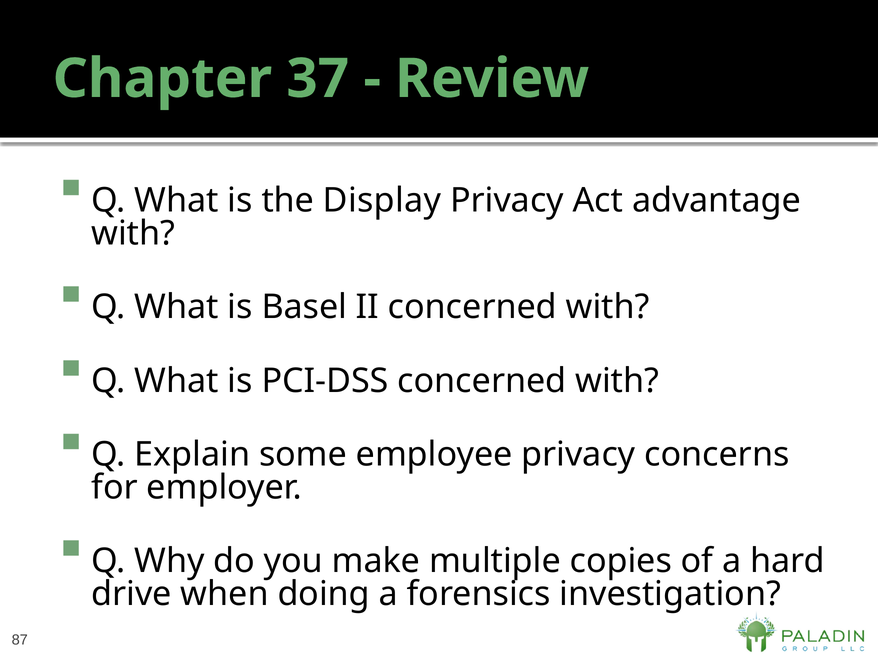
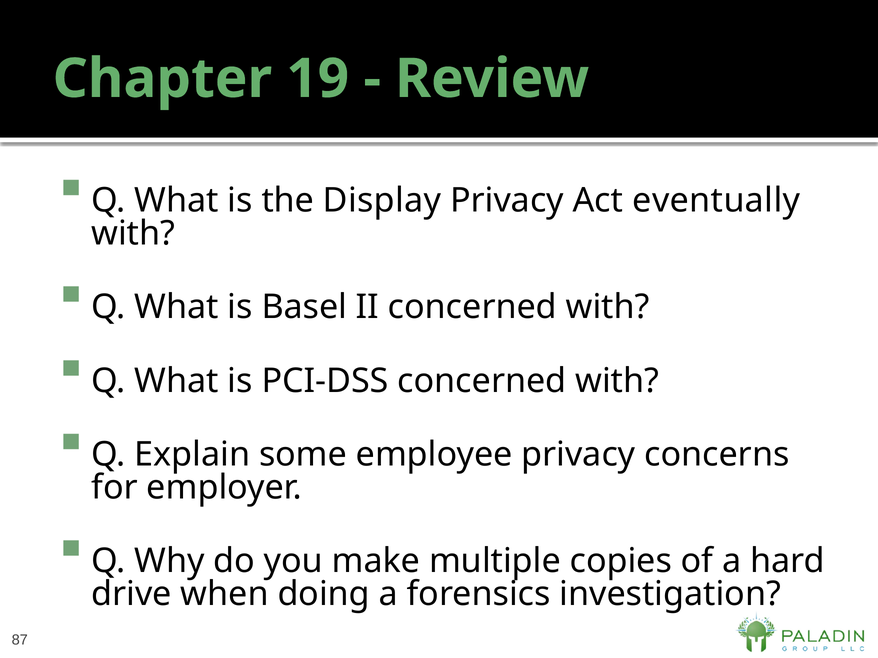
37: 37 -> 19 (318, 79)
advantage: advantage -> eventually (716, 201)
